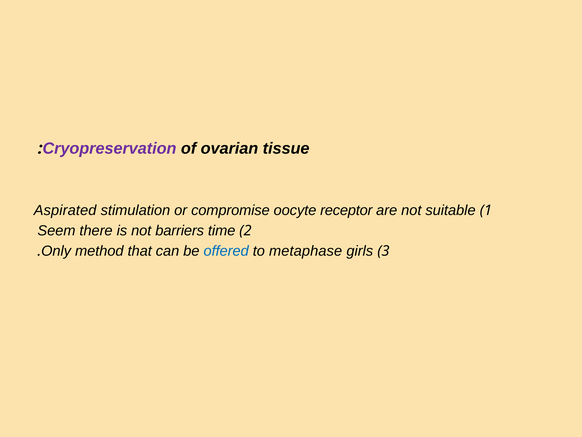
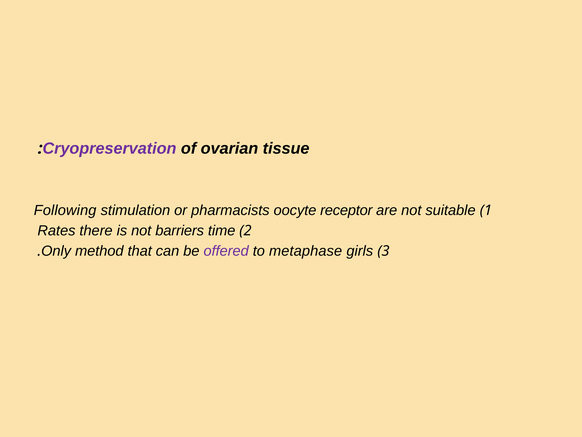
Aspirated: Aspirated -> Following (65, 210)
compromise: compromise -> pharmacists (230, 210)
Seem: Seem -> Rates (56, 230)
offered colour: blue -> purple (226, 251)
